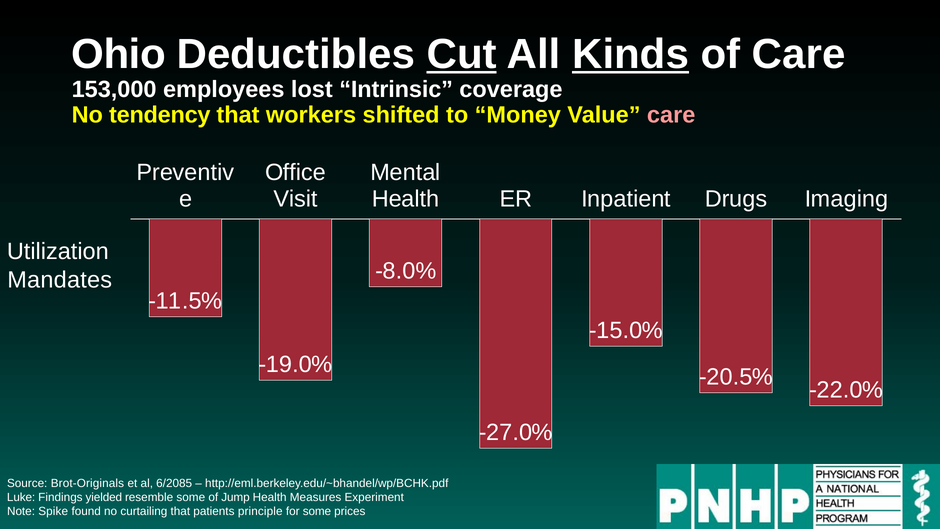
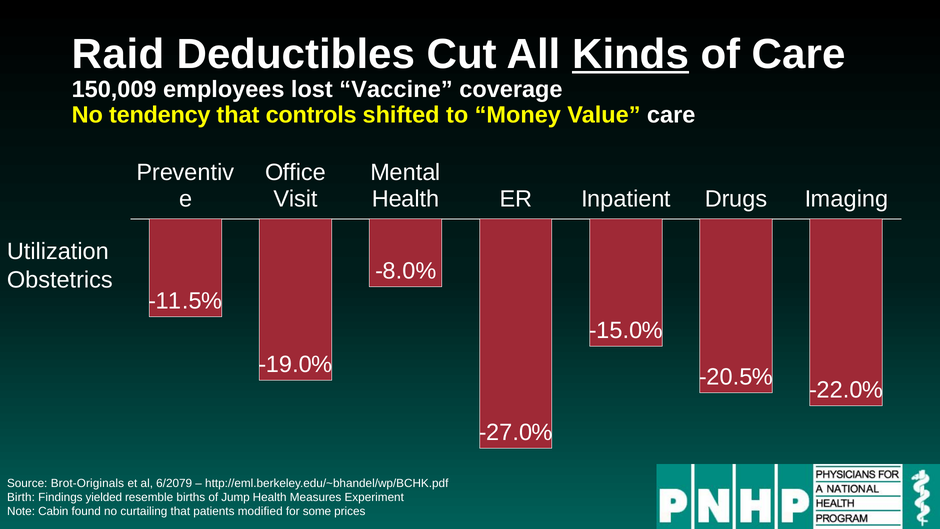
Ohio: Ohio -> Raid (118, 54)
Cut underline: present -> none (462, 54)
153,000: 153,000 -> 150,009 (114, 90)
Intrinsic: Intrinsic -> Vaccine (396, 90)
workers: workers -> controls (311, 115)
care colour: pink -> white (671, 115)
Mandates: Mandates -> Obstetrics (60, 280)
6/2085: 6/2085 -> 6/2079 (174, 483)
Luke: Luke -> Birth (21, 497)
resemble some: some -> births (191, 497)
Spike: Spike -> Cabin (53, 511)
principle: principle -> modified (260, 511)
